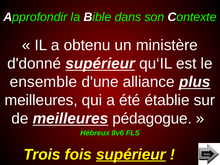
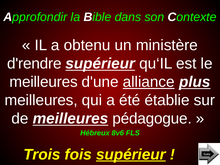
d'donné: d'donné -> d'rendre (34, 64)
ensemble: ensemble -> meilleures (44, 82)
alliance underline: none -> present (149, 82)
